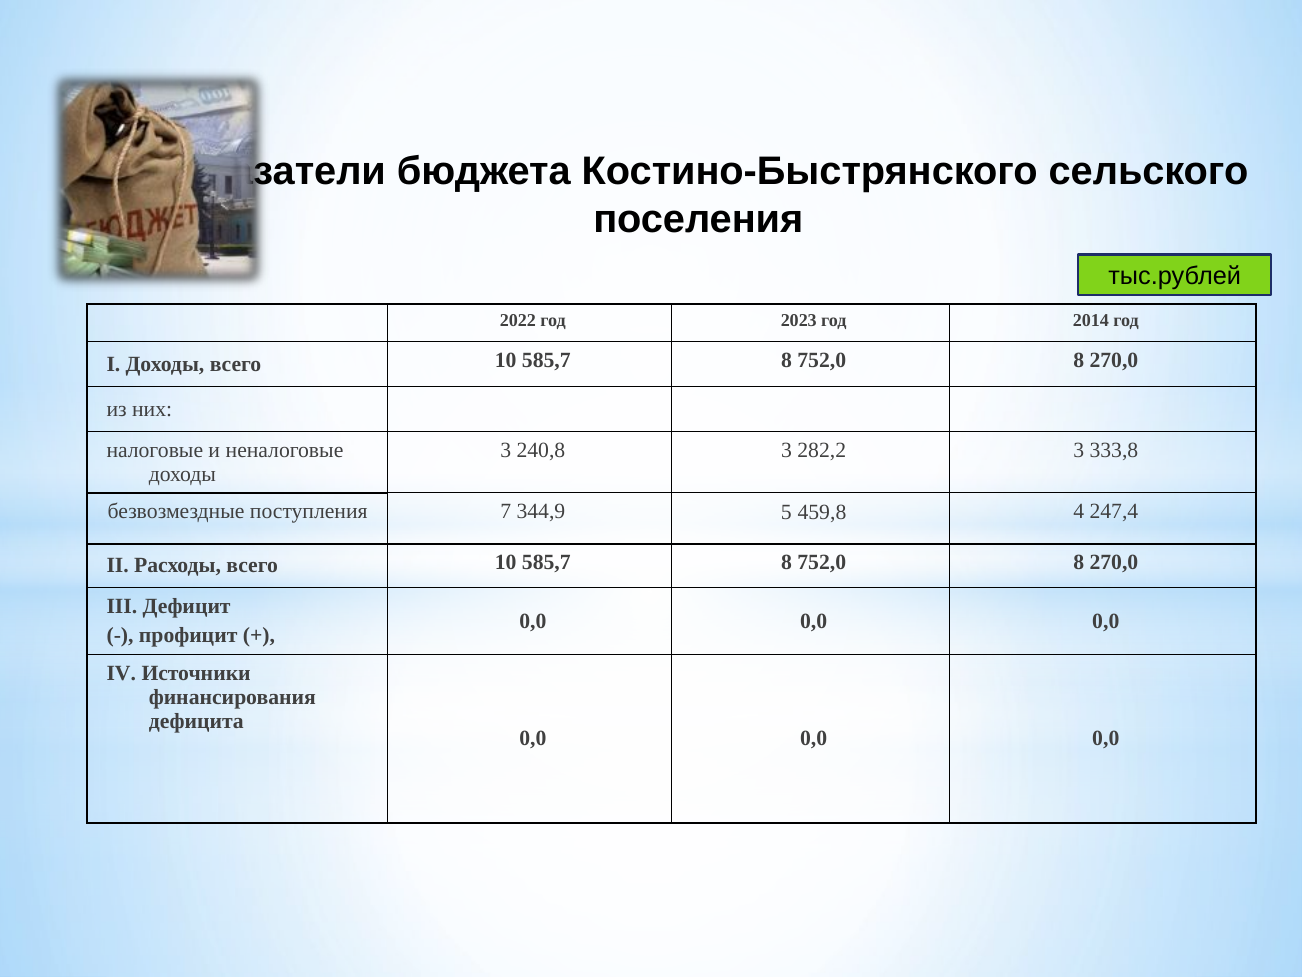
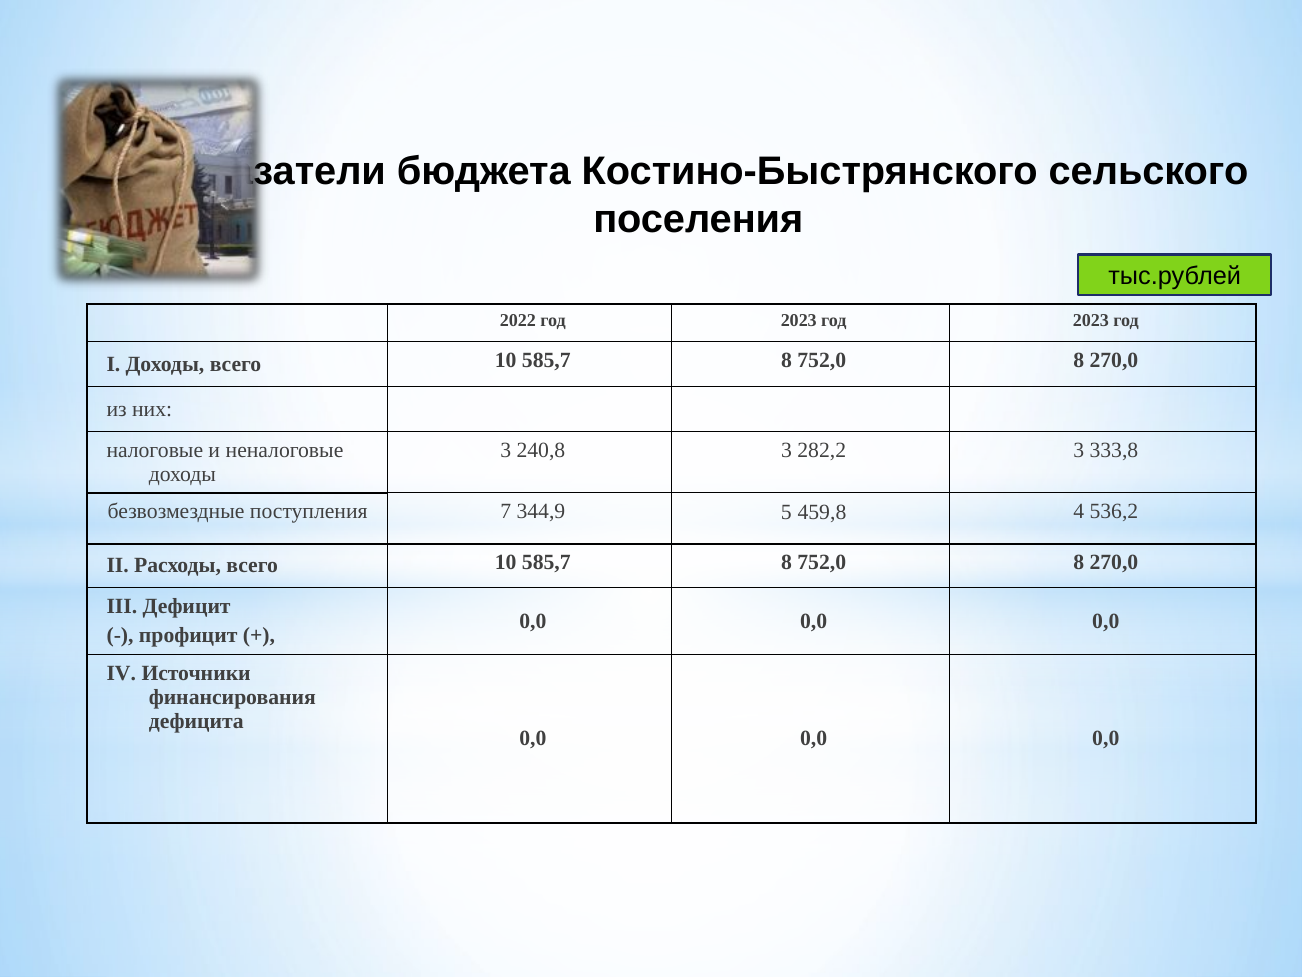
2023 год 2014: 2014 -> 2023 (1091, 320)
247,4: 247,4 -> 536,2 (1114, 511)
